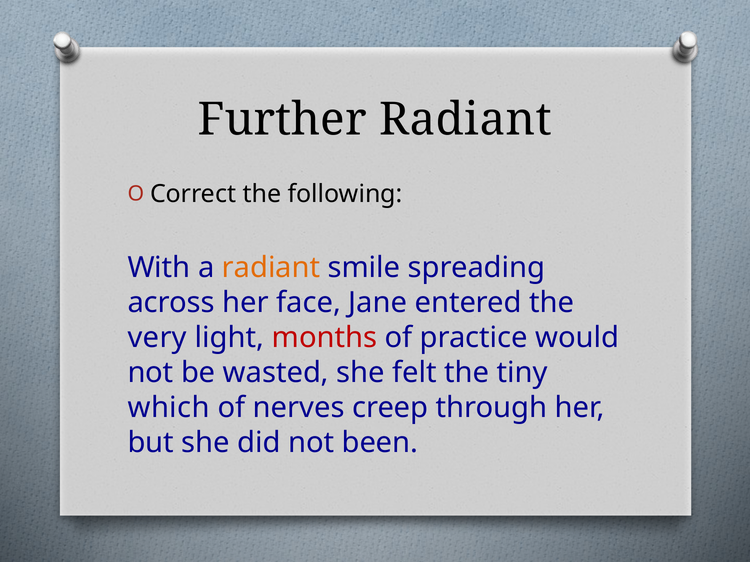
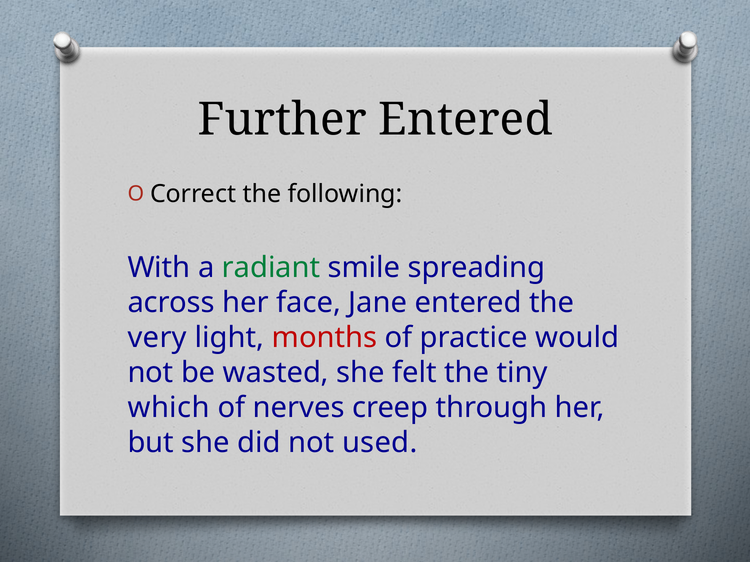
Further Radiant: Radiant -> Entered (466, 120)
radiant colour: orange -> green (271, 268)
been: been -> used (380, 443)
